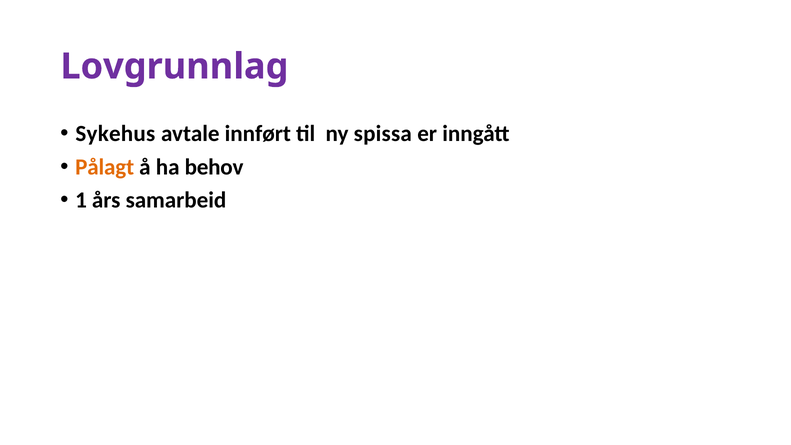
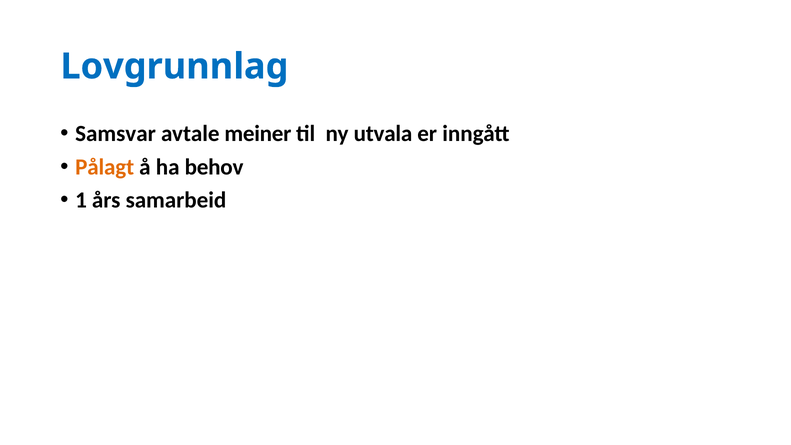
Lovgrunnlag colour: purple -> blue (174, 66)
Sykehus: Sykehus -> Samsvar (115, 134)
innført: innført -> meiner (258, 134)
spissa: spissa -> utvala (383, 134)
